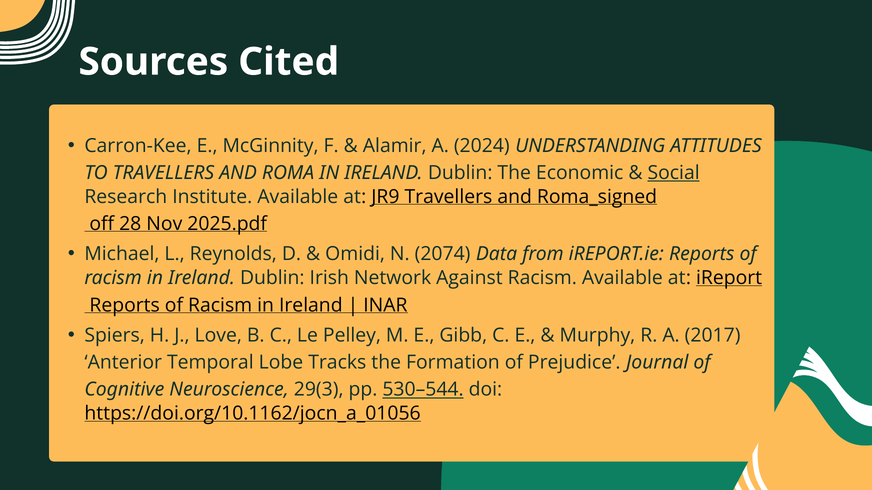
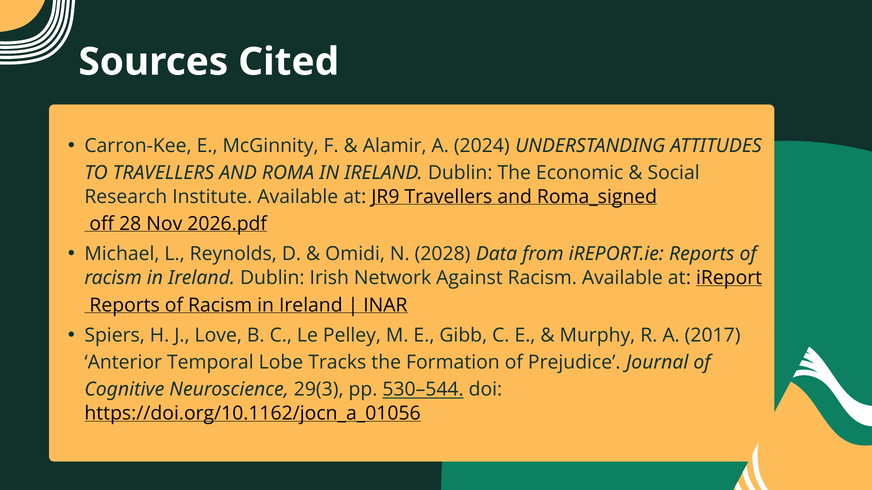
Social underline: present -> none (674, 173)
2025.pdf: 2025.pdf -> 2026.pdf (227, 224)
2074: 2074 -> 2028 (443, 254)
